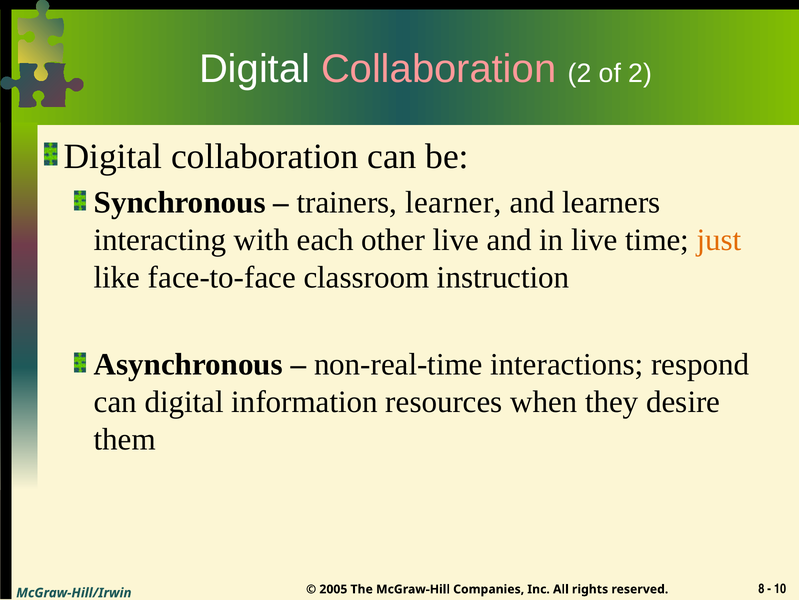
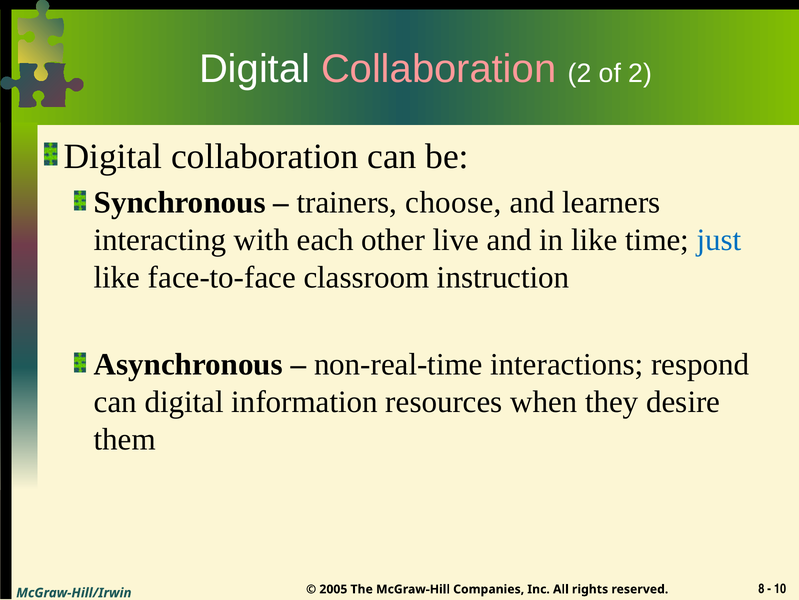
learner: learner -> choose (453, 202)
in live: live -> like (594, 240)
just colour: orange -> blue (719, 240)
